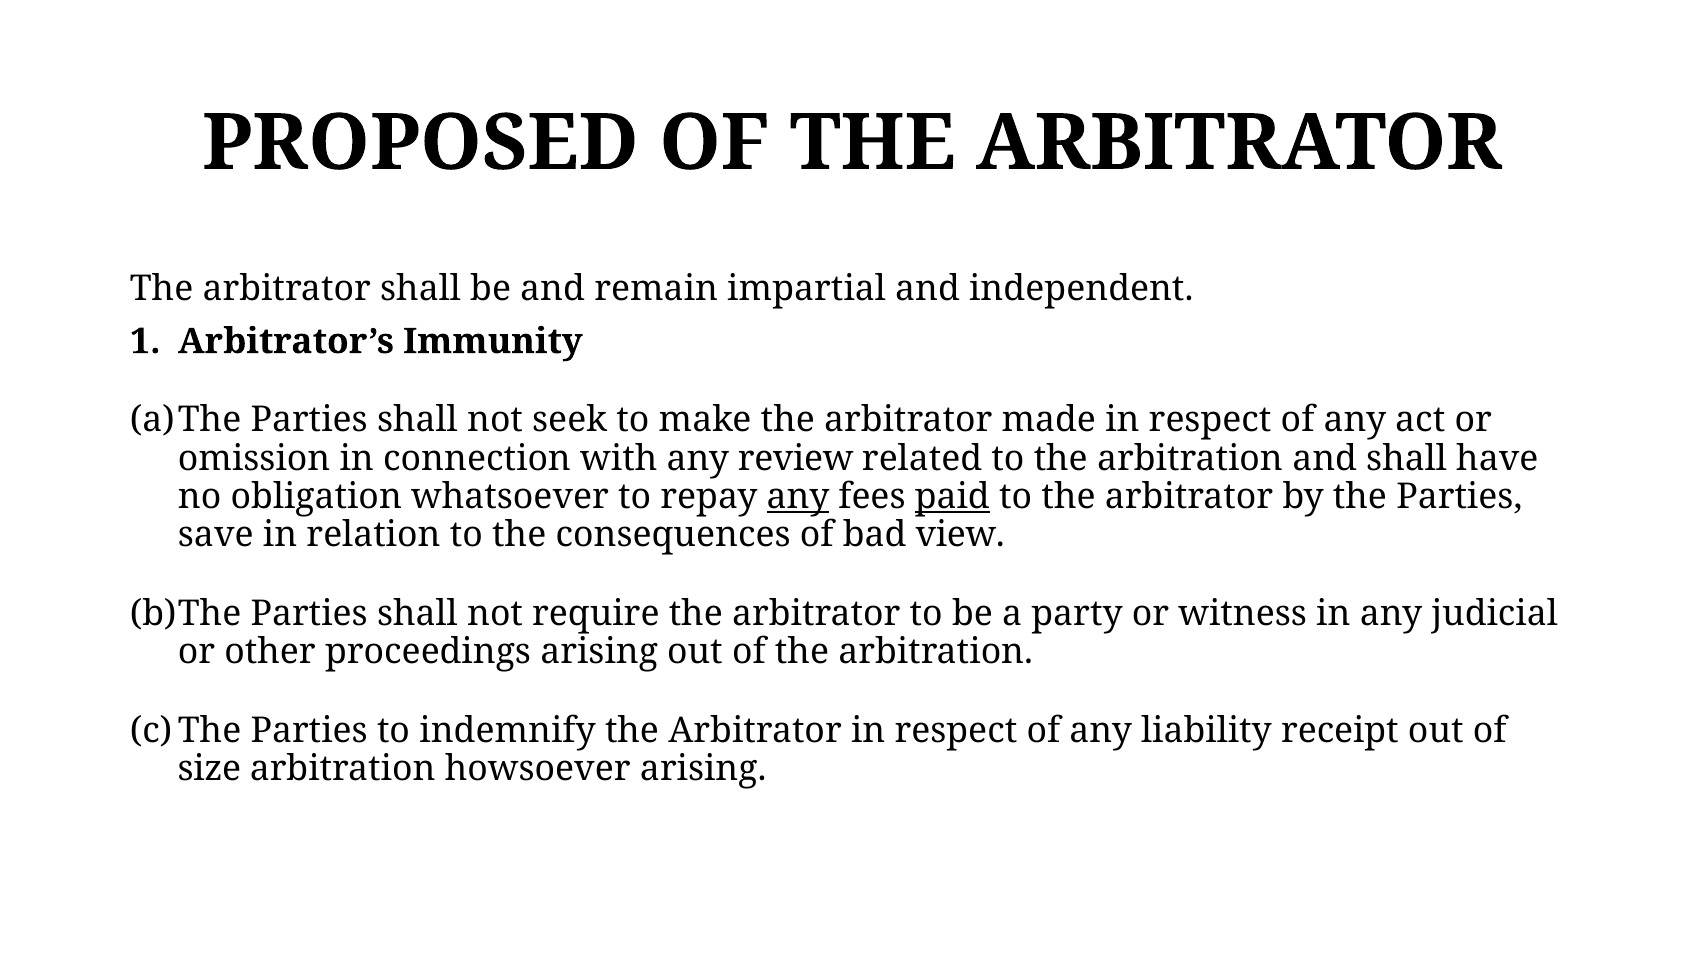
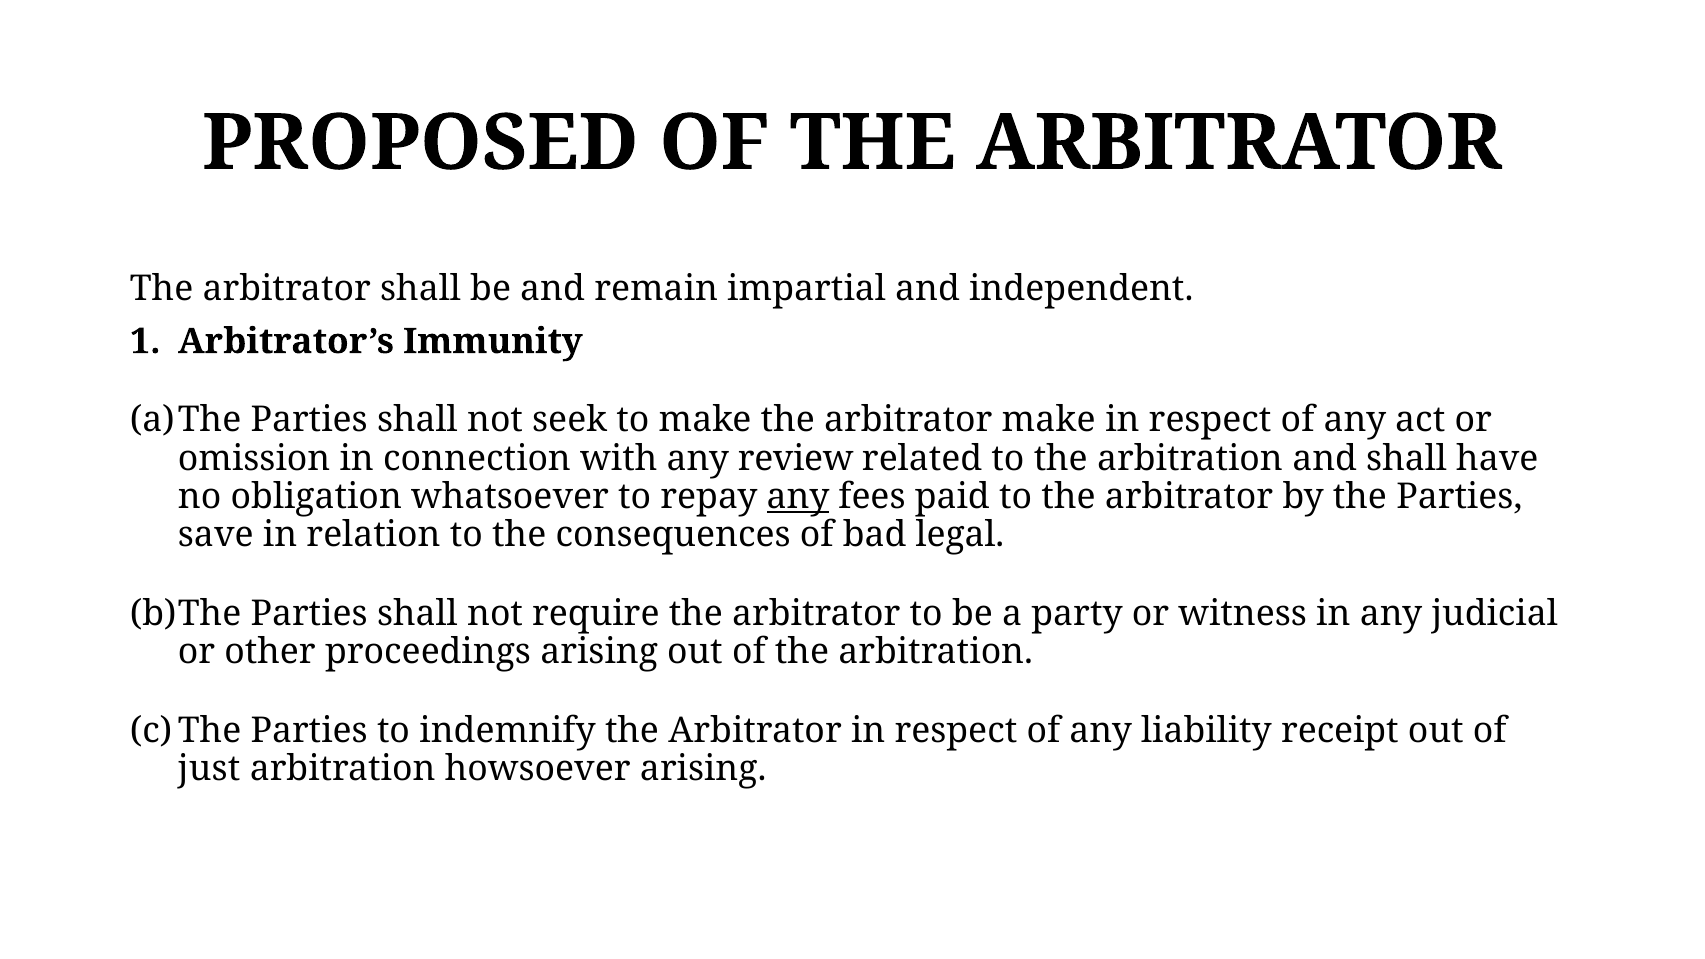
arbitrator made: made -> make (1049, 420)
paid underline: present -> none (952, 497)
view: view -> legal (960, 535)
size: size -> just (209, 769)
